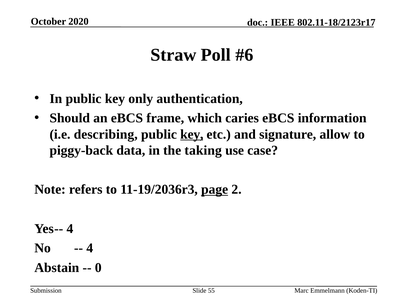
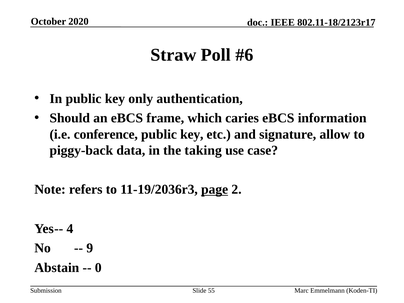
describing: describing -> conference (106, 134)
key underline: present -> none (192, 134)
4: 4 -> 9 (90, 248)
